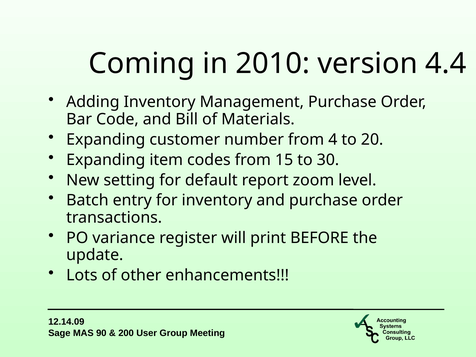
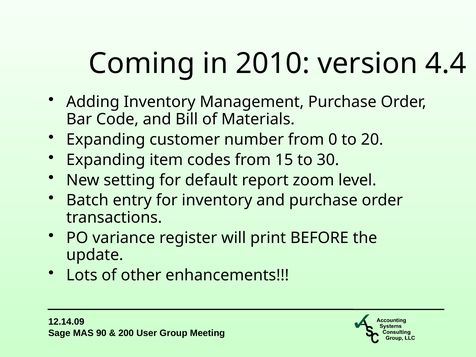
4: 4 -> 0 (333, 140)
